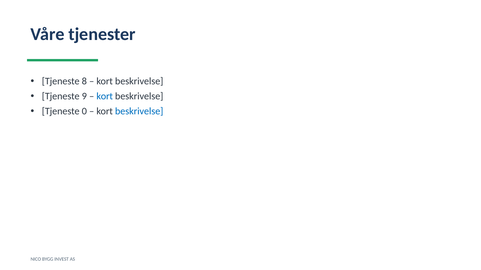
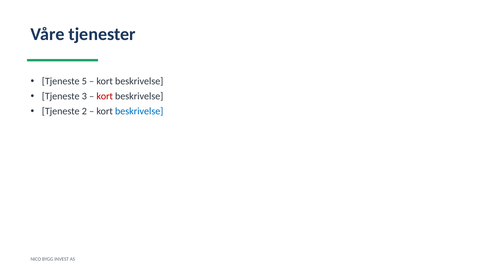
8: 8 -> 5 (84, 81)
9: 9 -> 3 (84, 97)
kort colour: blue -> red (105, 97)
0: 0 -> 2 (84, 112)
